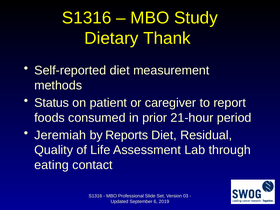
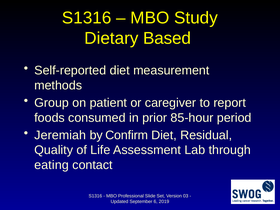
Thank: Thank -> Based (167, 38)
Status: Status -> Group (52, 103)
21-hour: 21-hour -> 85-hour (192, 118)
Reports: Reports -> Confirm (127, 135)
